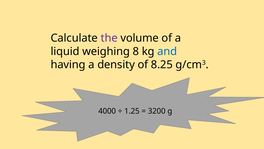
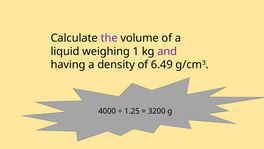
8: 8 -> 1 (136, 51)
and colour: blue -> purple (167, 51)
8.25: 8.25 -> 6.49 (162, 64)
